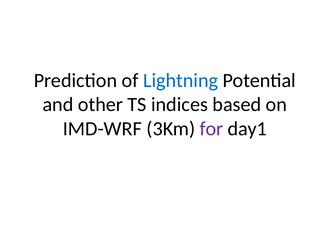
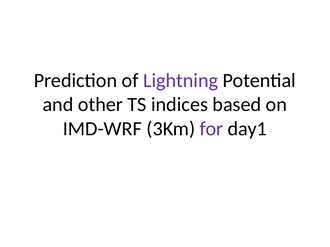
Lightning colour: blue -> purple (181, 81)
